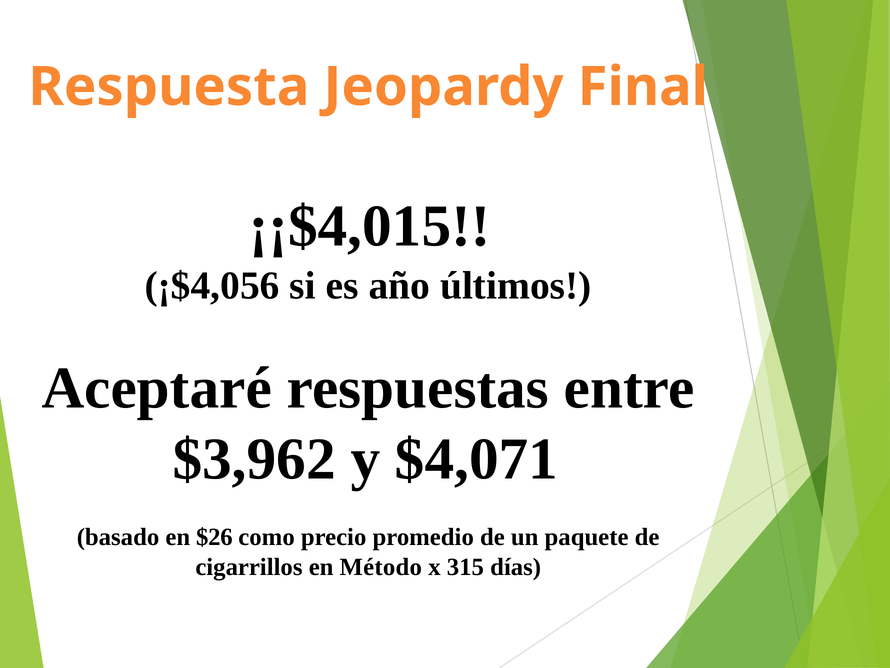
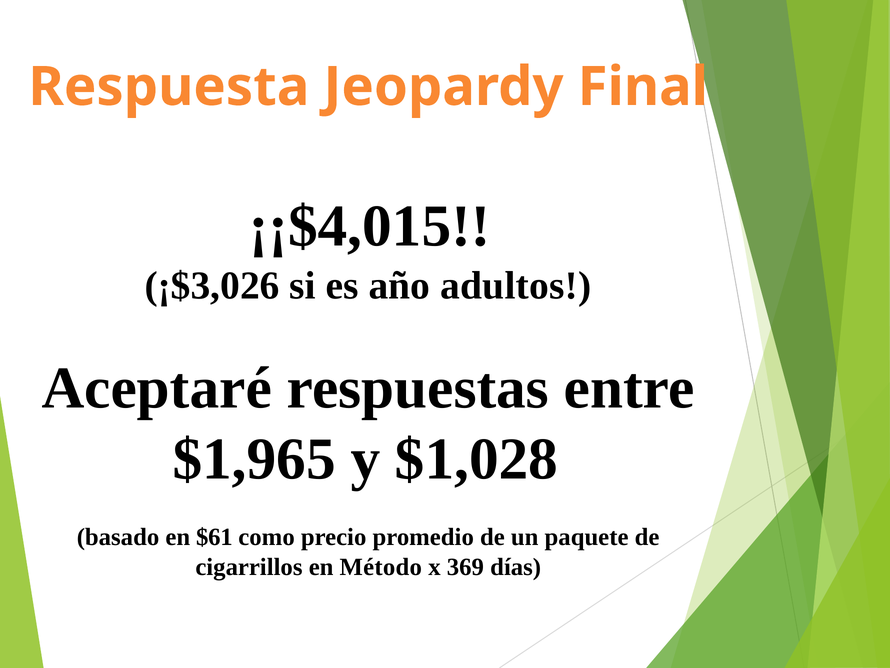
¡$4,056: ¡$4,056 -> ¡$3,026 (212, 286)
últimos: últimos -> adultos (516, 286)
$3,962: $3,962 -> $1,965 (254, 459)
$4,071: $4,071 -> $1,028 (477, 459)
$26: $26 -> $61 (214, 537)
315: 315 -> 369 (465, 566)
